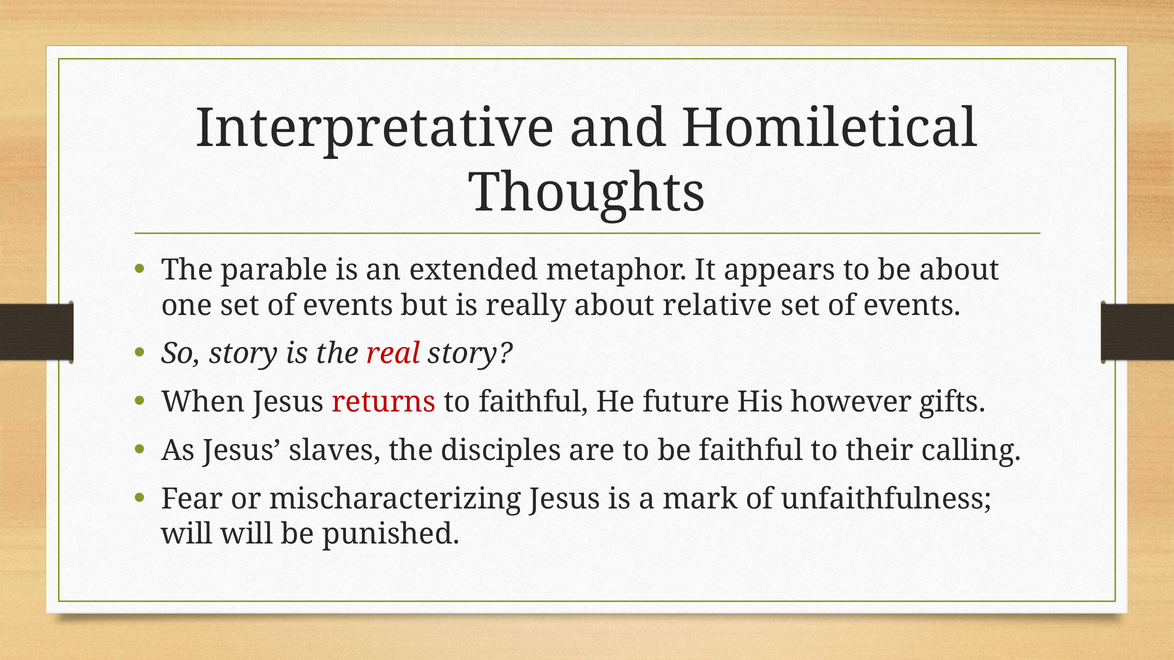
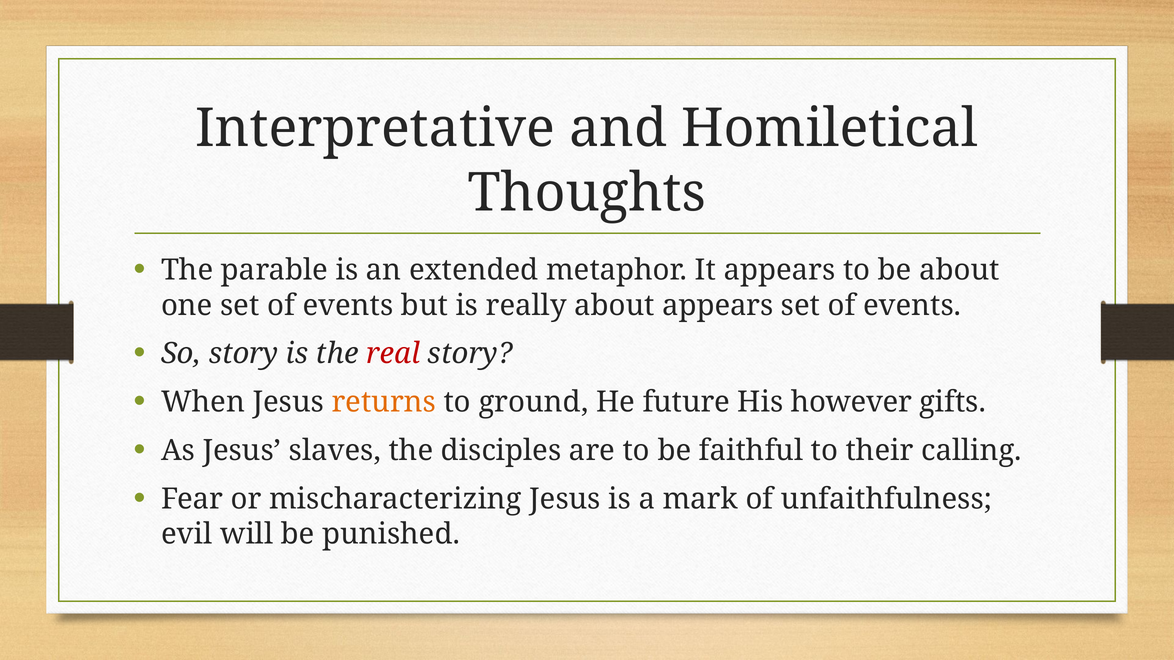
about relative: relative -> appears (718, 306)
returns colour: red -> orange (384, 402)
to faithful: faithful -> ground (533, 402)
will: will -> evil (187, 534)
